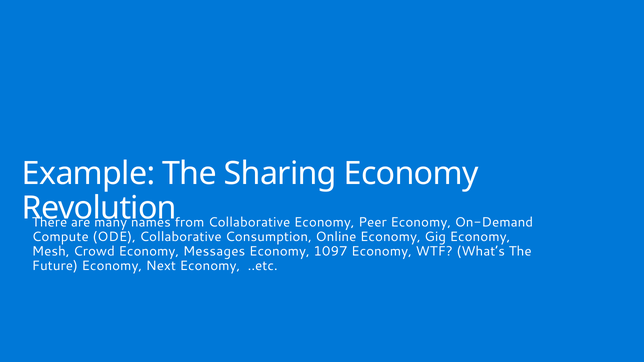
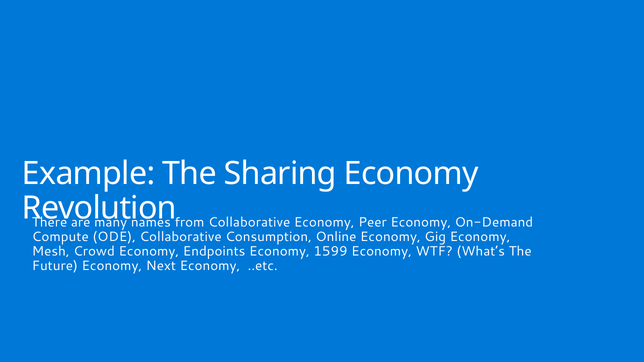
Messages: Messages -> Endpoints (214, 252)
1097: 1097 -> 1599 (331, 252)
